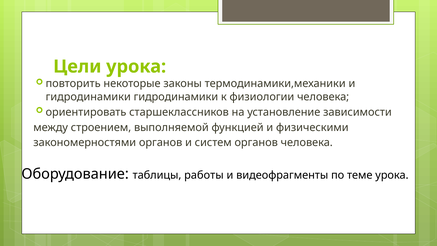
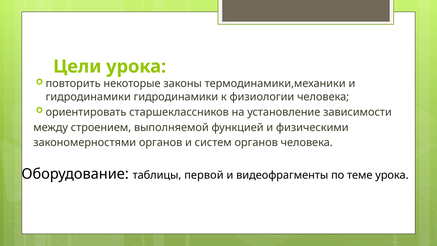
работы: работы -> первой (204, 175)
